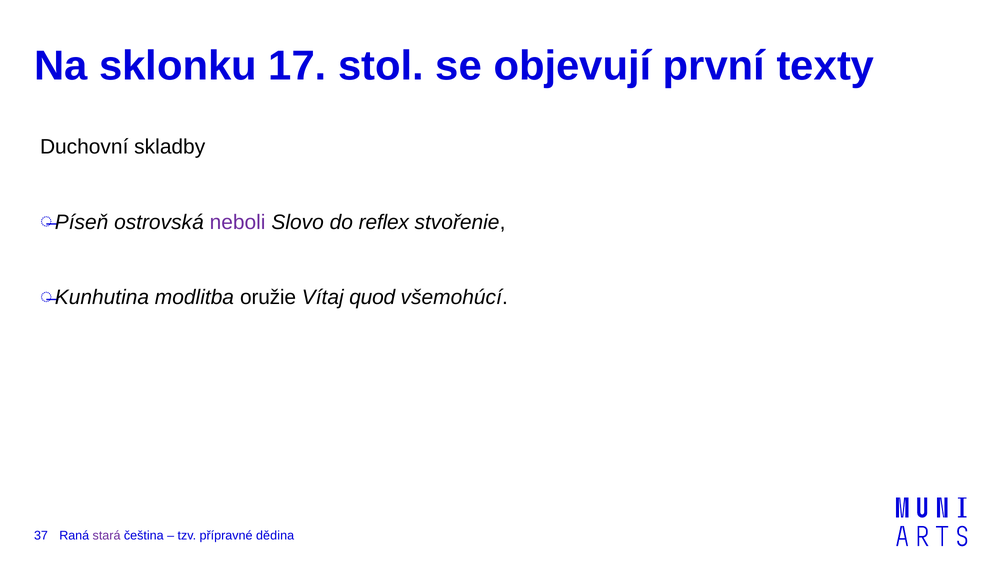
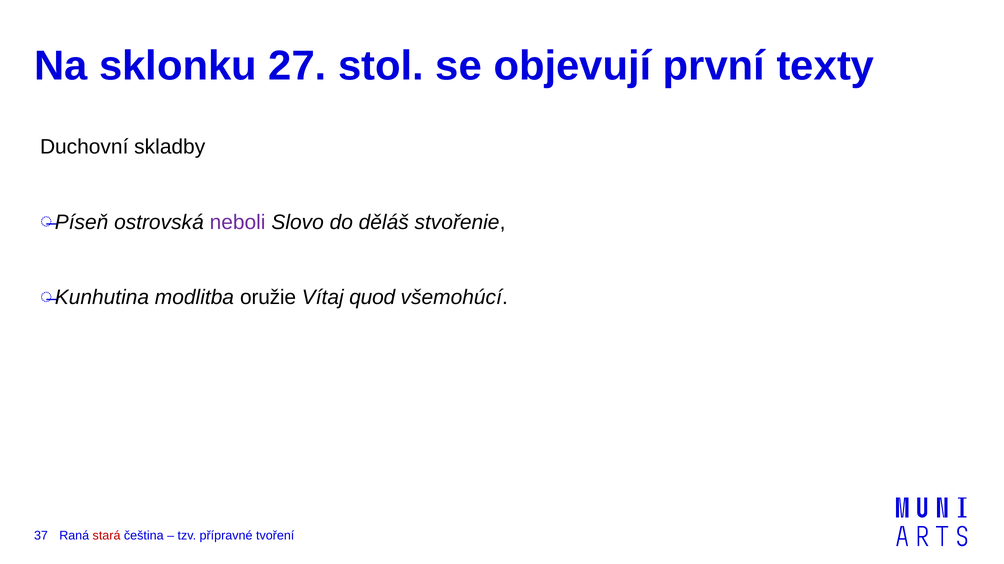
17: 17 -> 27 (297, 66)
reflex: reflex -> děláš (384, 223)
stará colour: purple -> red (107, 536)
dědina: dědina -> tvoření (275, 536)
